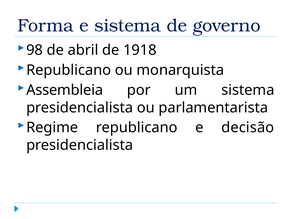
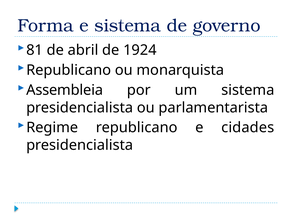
98: 98 -> 81 (35, 50)
1918: 1918 -> 1924 (140, 50)
decisão: decisão -> cidades (248, 128)
